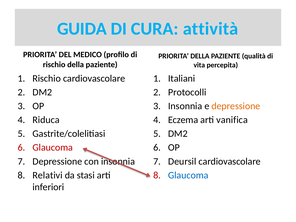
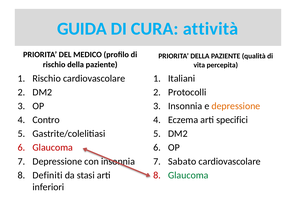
Riduca: Riduca -> Contro (46, 120)
vanifica: vanifica -> specifici (232, 120)
Deursil: Deursil -> Sabato (182, 161)
Relativi: Relativi -> Definiti (48, 175)
Glaucoma colour: blue -> green (188, 175)
